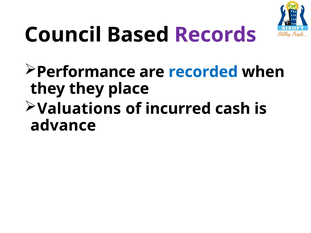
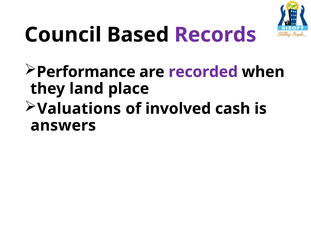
recorded colour: blue -> purple (203, 72)
they they: they -> land (86, 89)
incurred: incurred -> involved (178, 109)
advance: advance -> answers (63, 126)
